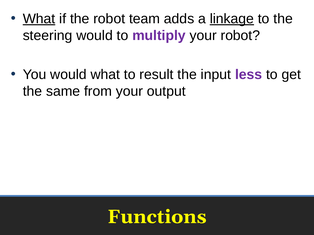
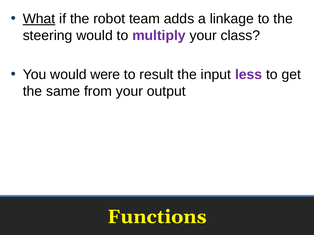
linkage underline: present -> none (232, 19)
your robot: robot -> class (240, 36)
would what: what -> were (105, 75)
